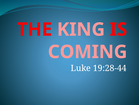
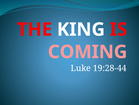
KING colour: pink -> white (81, 29)
